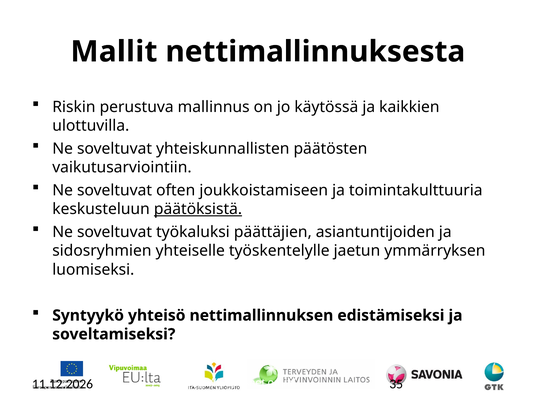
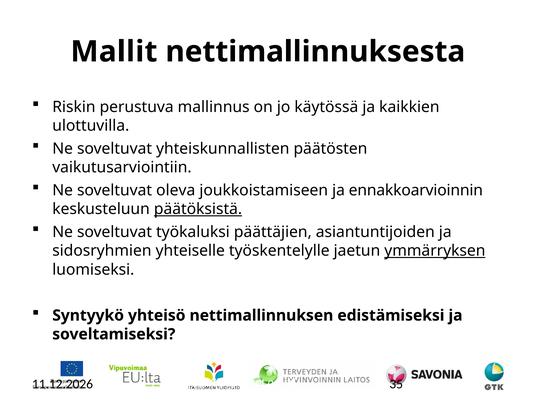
often: often -> oleva (176, 190)
toimintakulttuuria: toimintakulttuuria -> ennakkoarvioinnin (416, 190)
ymmärryksen underline: none -> present (435, 251)
